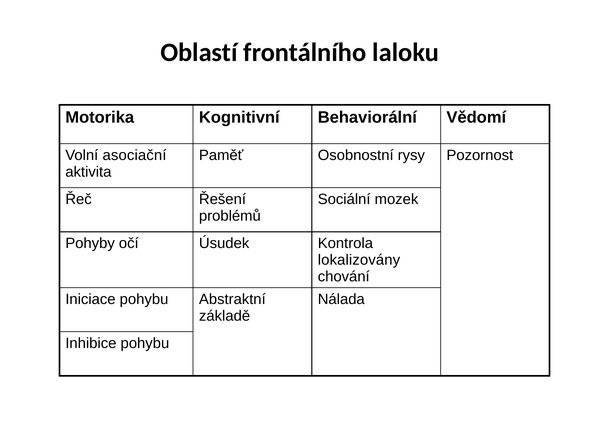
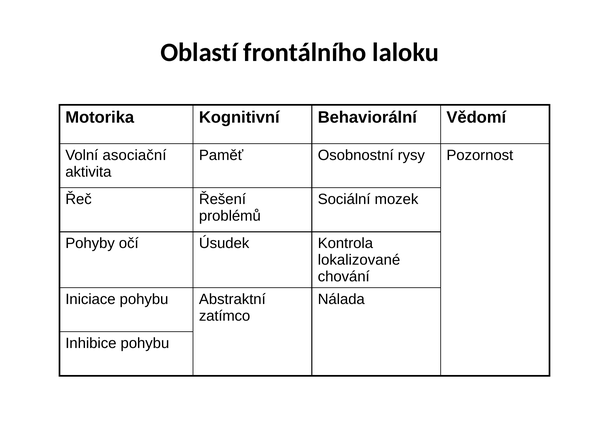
lokalizovány: lokalizovány -> lokalizované (359, 260)
základě: základě -> zatímco (225, 316)
